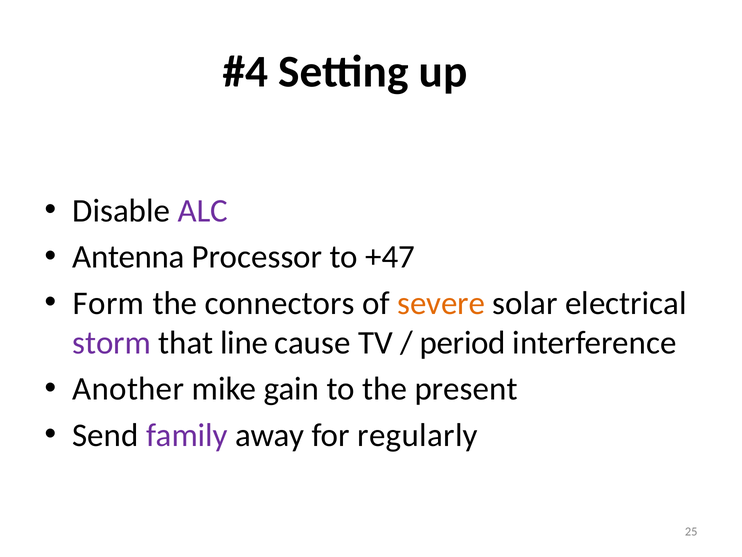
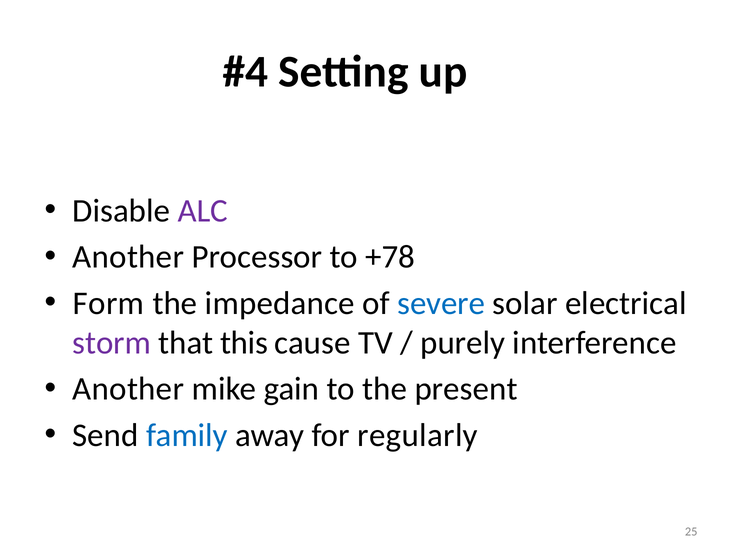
Antenna: Antenna -> Another (128, 257)
+47: +47 -> +78 (390, 257)
connectors: connectors -> impedance (280, 303)
severe colour: orange -> blue (441, 303)
line: line -> this (244, 343)
period: period -> purely (463, 343)
family colour: purple -> blue (187, 435)
